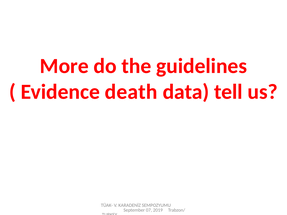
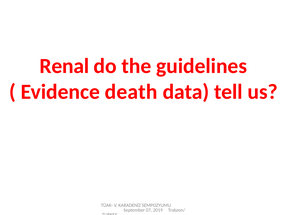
More: More -> Renal (64, 66)
